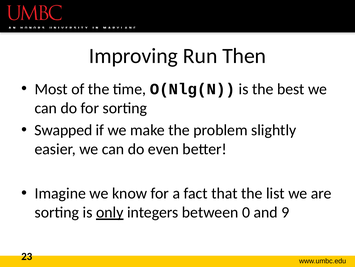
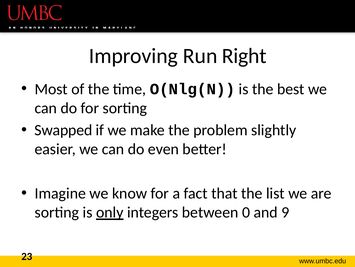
Then: Then -> Right (244, 56)
